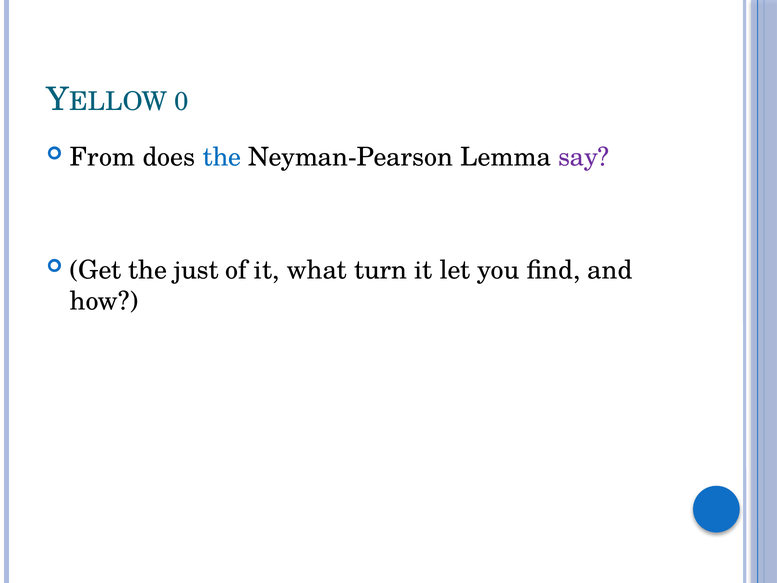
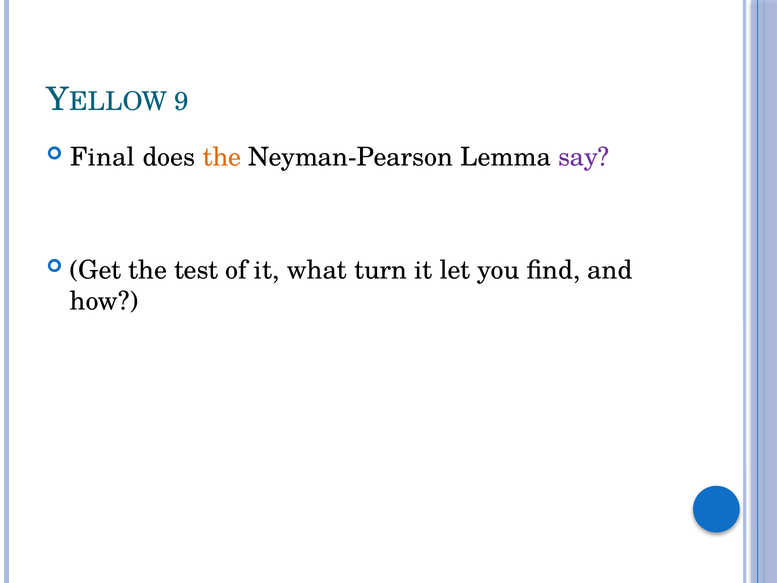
0: 0 -> 9 (181, 102)
From: From -> Final (102, 157)
the colour: blue -> orange (222, 157)
just: just -> test (196, 270)
